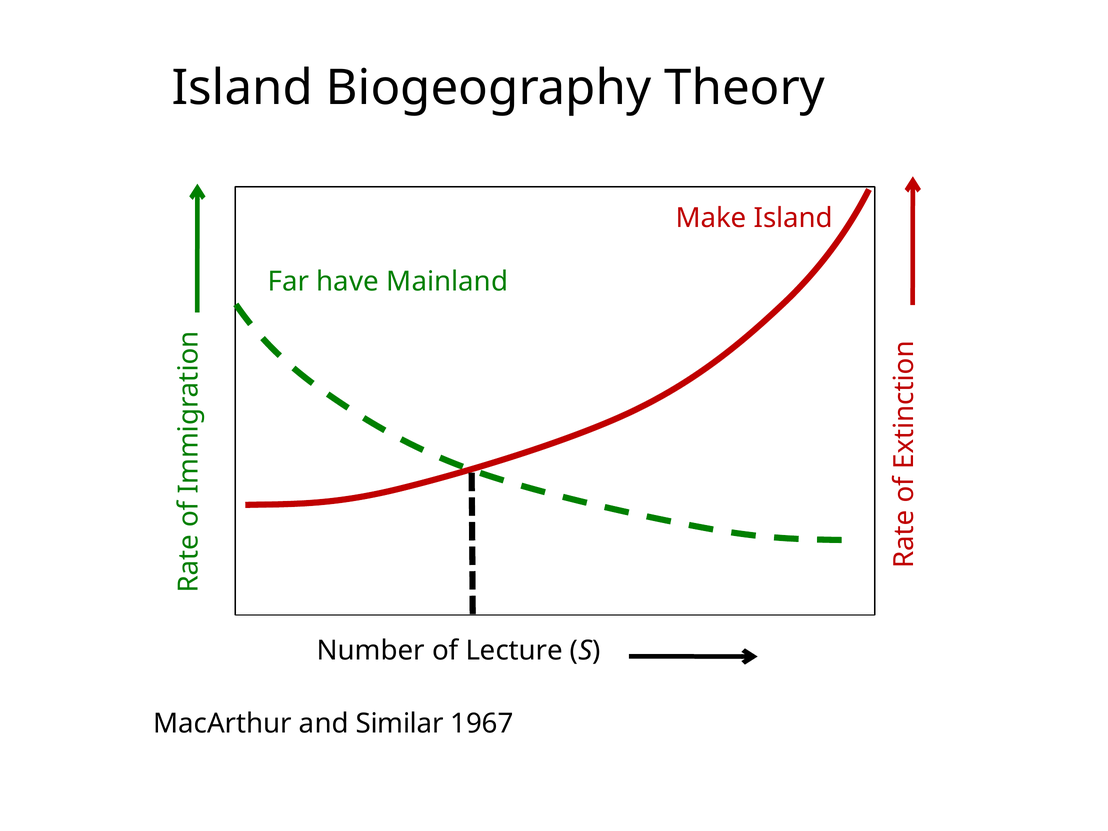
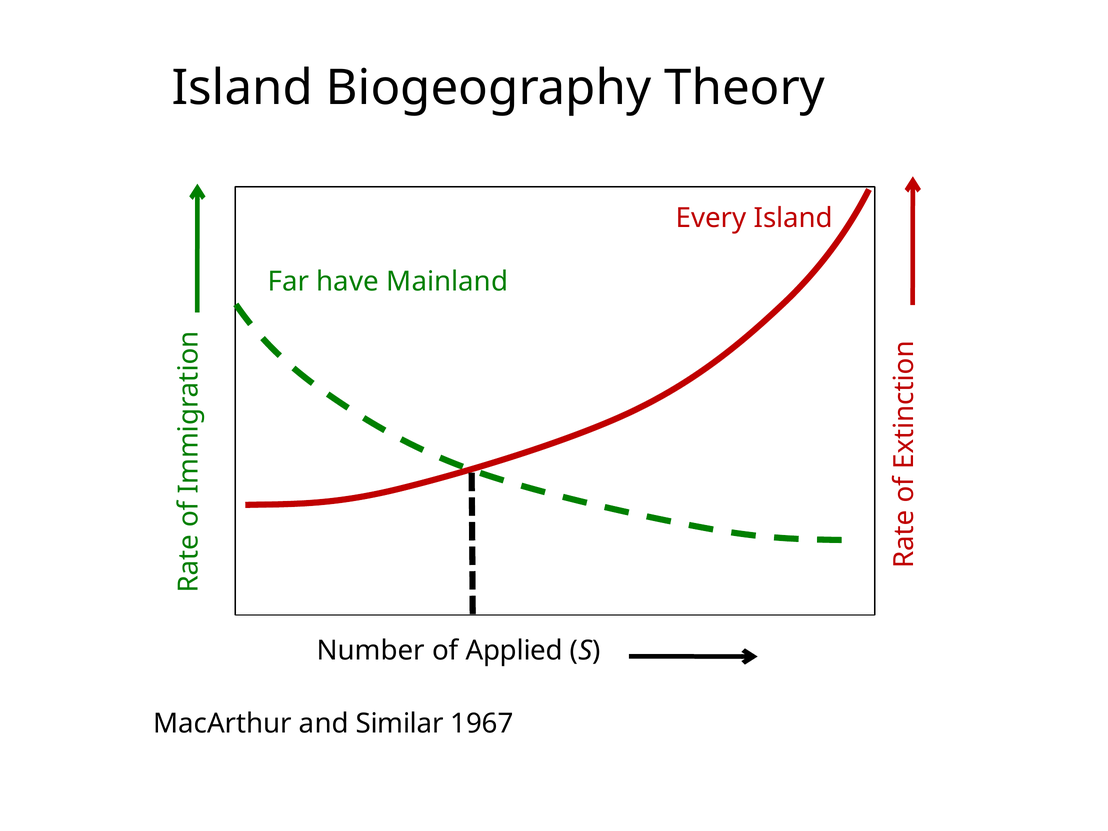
Make: Make -> Every (711, 218)
Lecture: Lecture -> Applied (514, 651)
